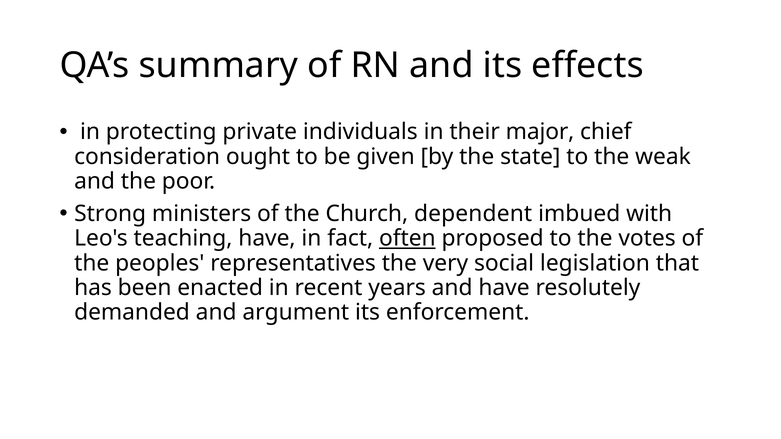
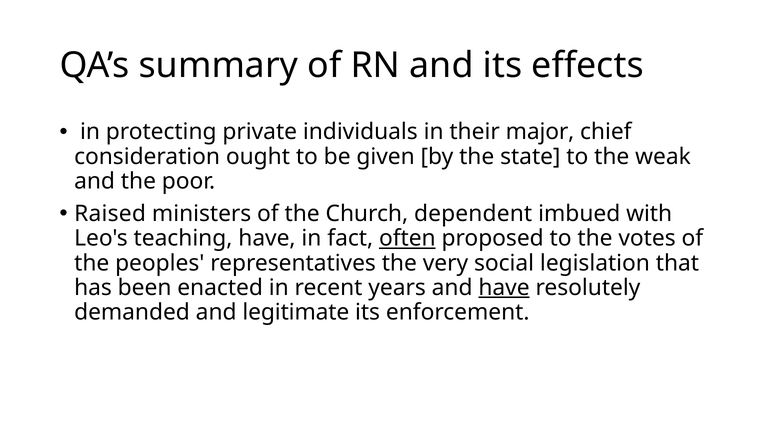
Strong: Strong -> Raised (110, 214)
have underline: none -> present (504, 288)
argument: argument -> legitimate (296, 312)
